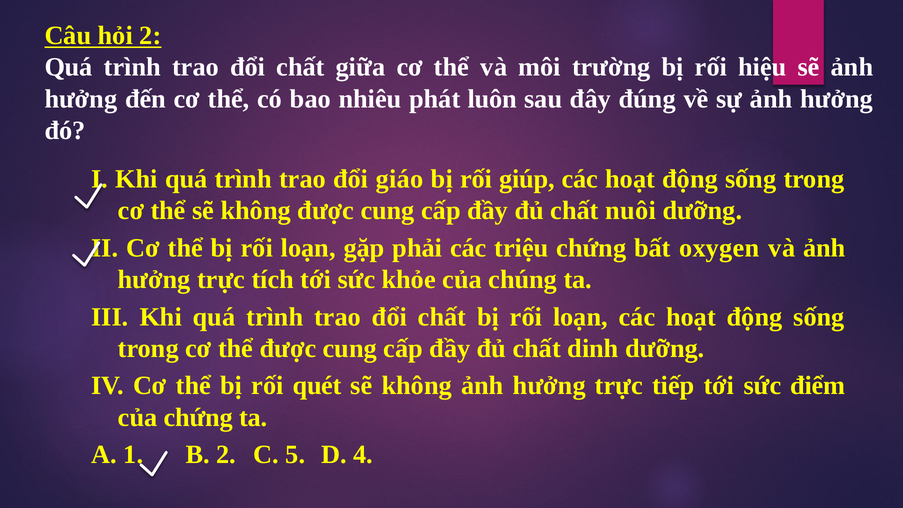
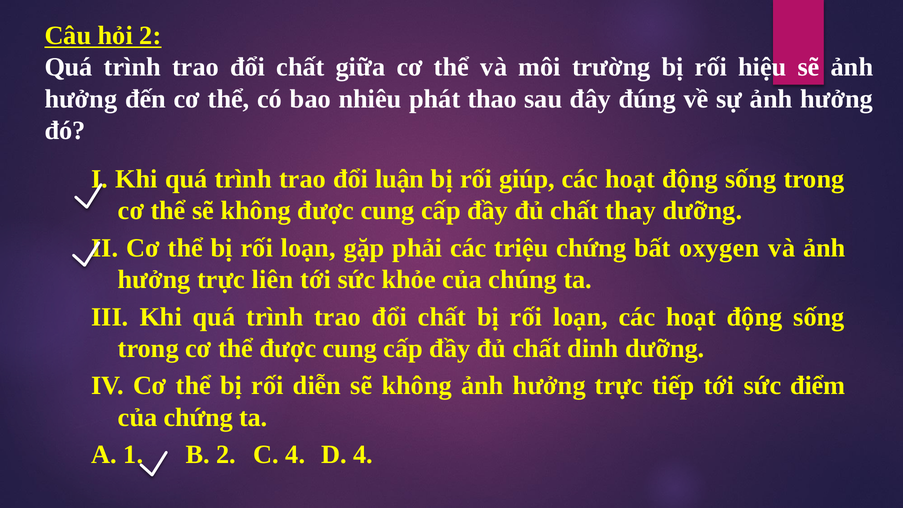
luôn: luôn -> thao (492, 99)
giáo: giáo -> luận (400, 179)
nuôi: nuôi -> thay (631, 211)
tích: tích -> liên (273, 280)
quét: quét -> diễn (317, 386)
C 5: 5 -> 4 (295, 455)
